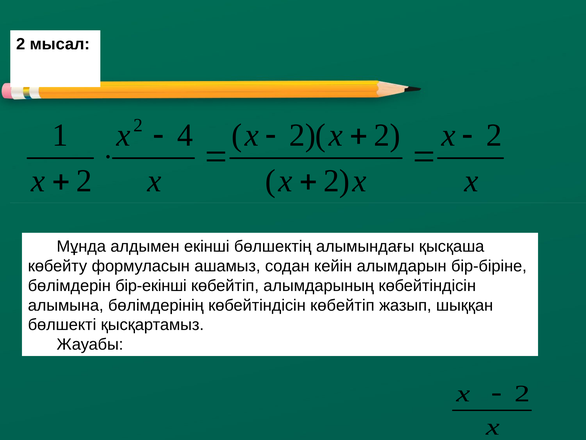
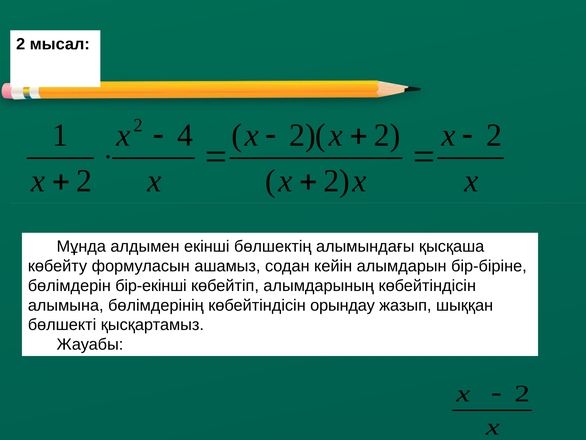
көбейтіндісін көбейтіп: көбейтіп -> орындау (343, 305)
